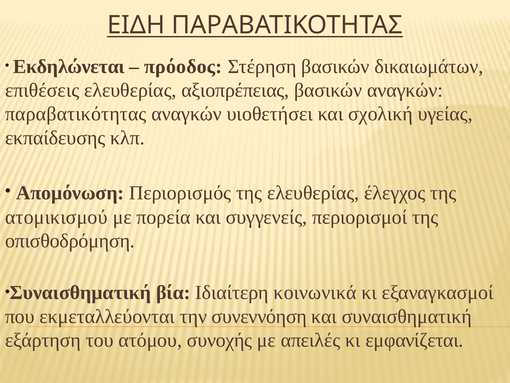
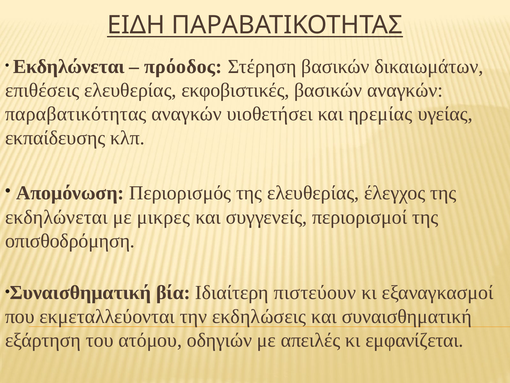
αξιοπρέπειας: αξιοπρέπειας -> εκφοβιστικές (235, 90)
σχολική: σχολική -> ηρεμίας (380, 114)
ατομικισμού: ατομικισμού -> εκδηλώνεται (56, 217)
πορεία: πορεία -> μικρες (163, 217)
κοινωνικά: κοινωνικά -> πιστεύουν (315, 292)
συνεννόηση: συνεννόηση -> εκδηλώσεις (259, 316)
συνοχής: συνοχής -> οδηγιών (219, 340)
